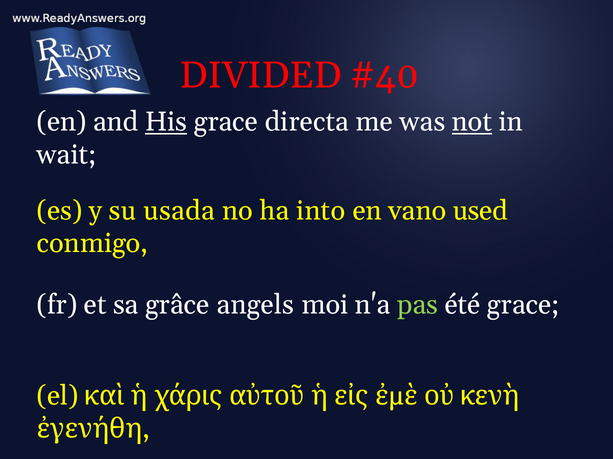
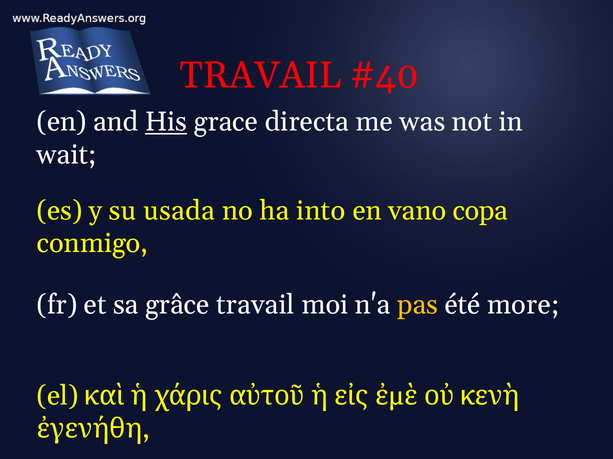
DIVIDED: DIVIDED -> TRAVAIL (261, 76)
not underline: present -> none (472, 122)
used: used -> copa (480, 211)
grâce angels: angels -> travail (255, 305)
pas colour: light green -> yellow (418, 305)
été grace: grace -> more (523, 305)
